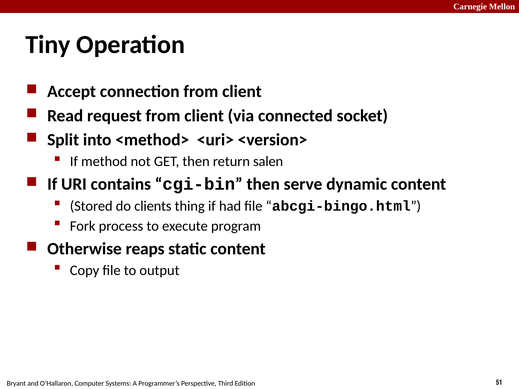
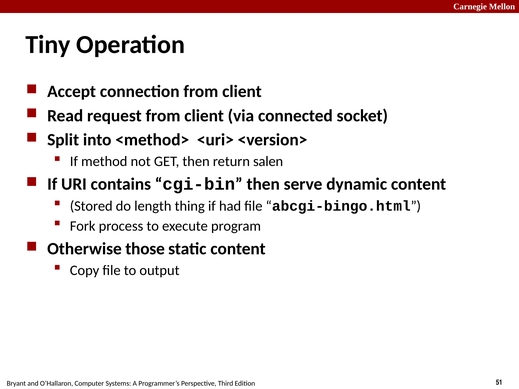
clients: clients -> length (153, 206)
reaps: reaps -> those (145, 249)
